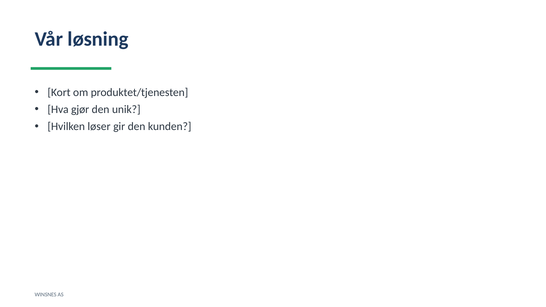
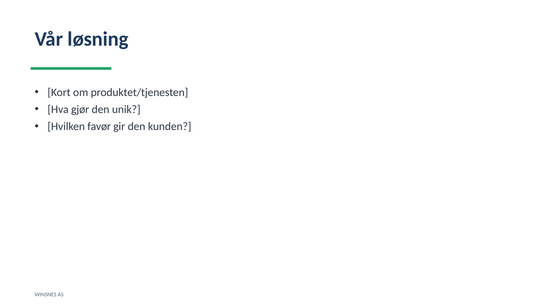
løser: løser -> favør (99, 127)
